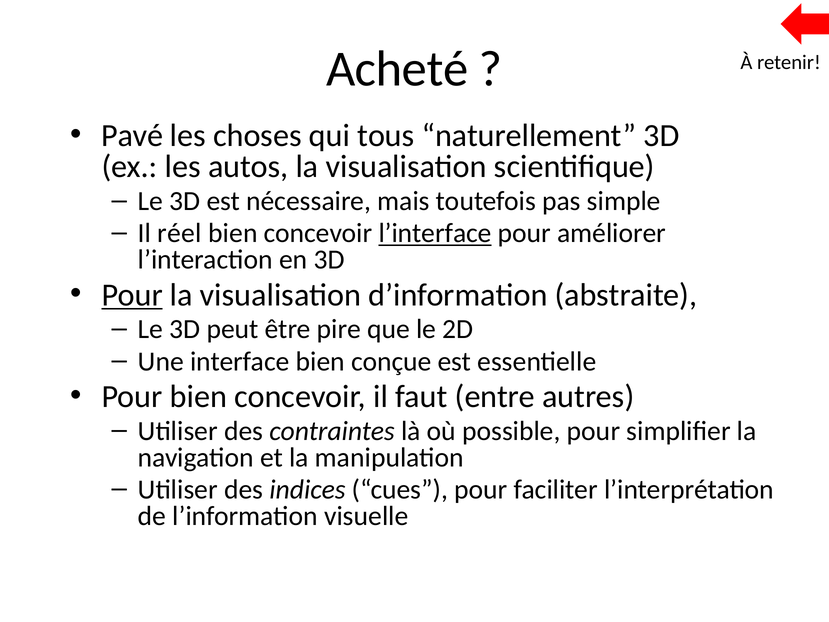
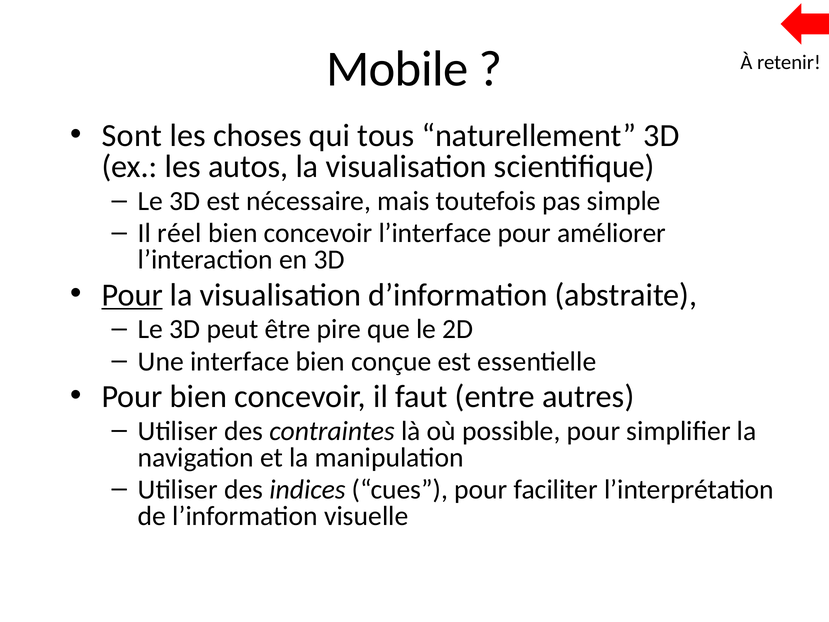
Acheté: Acheté -> Mobile (397, 69)
Pavé: Pavé -> Sont (132, 136)
l’interface underline: present -> none (435, 233)
